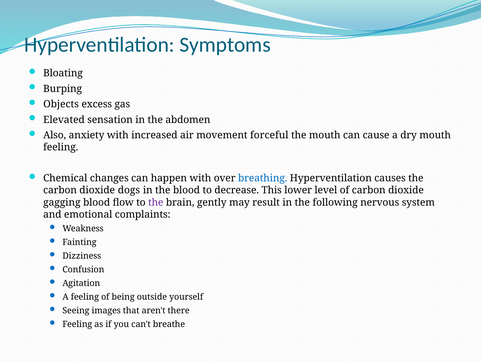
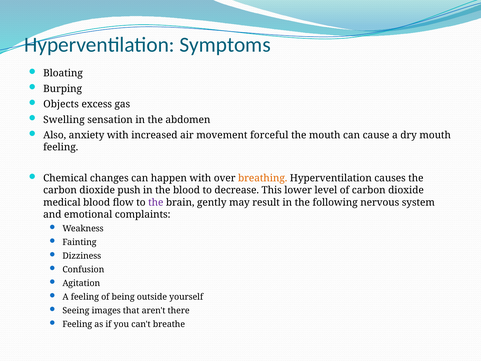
Elevated: Elevated -> Swelling (64, 120)
breathing colour: blue -> orange (263, 178)
dogs: dogs -> push (129, 190)
gagging: gagging -> medical (62, 202)
